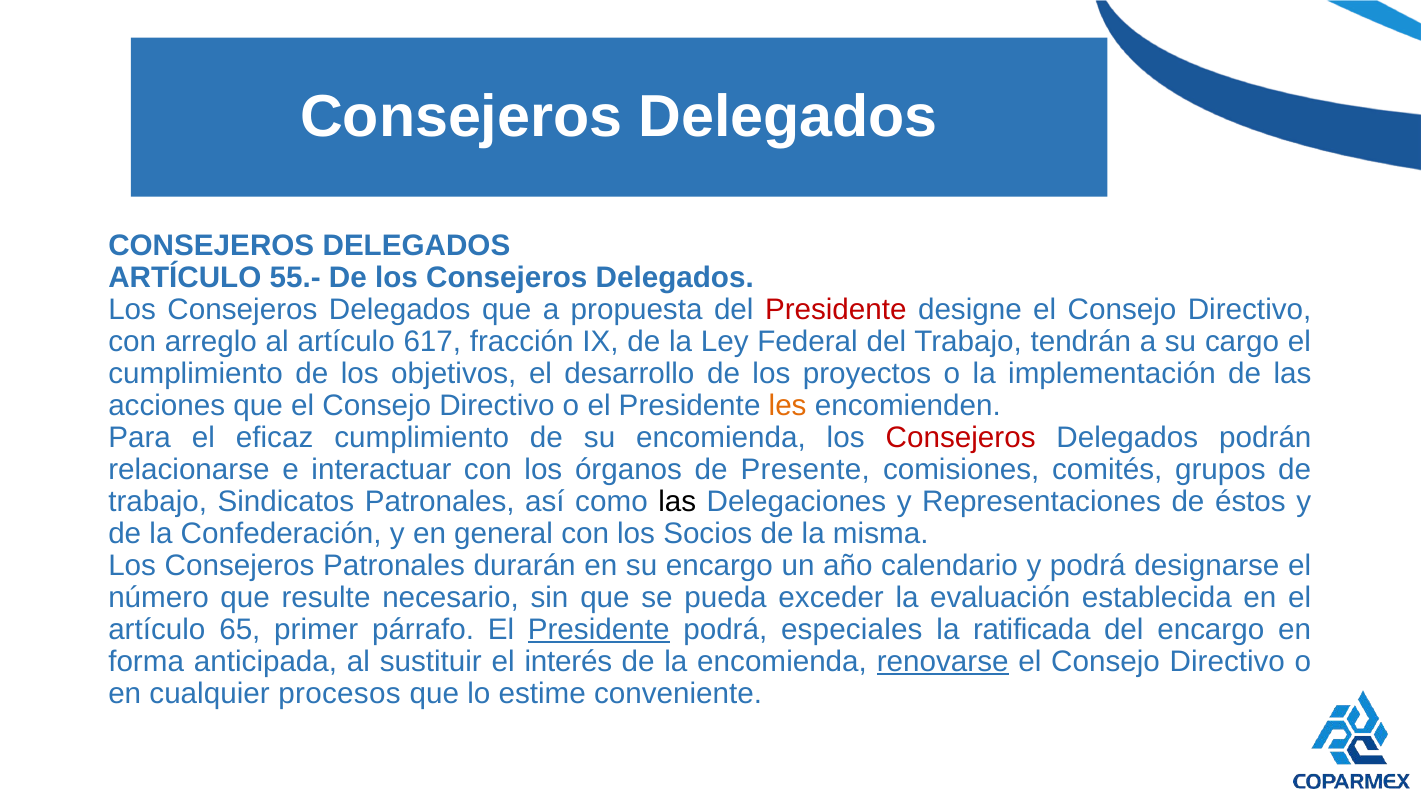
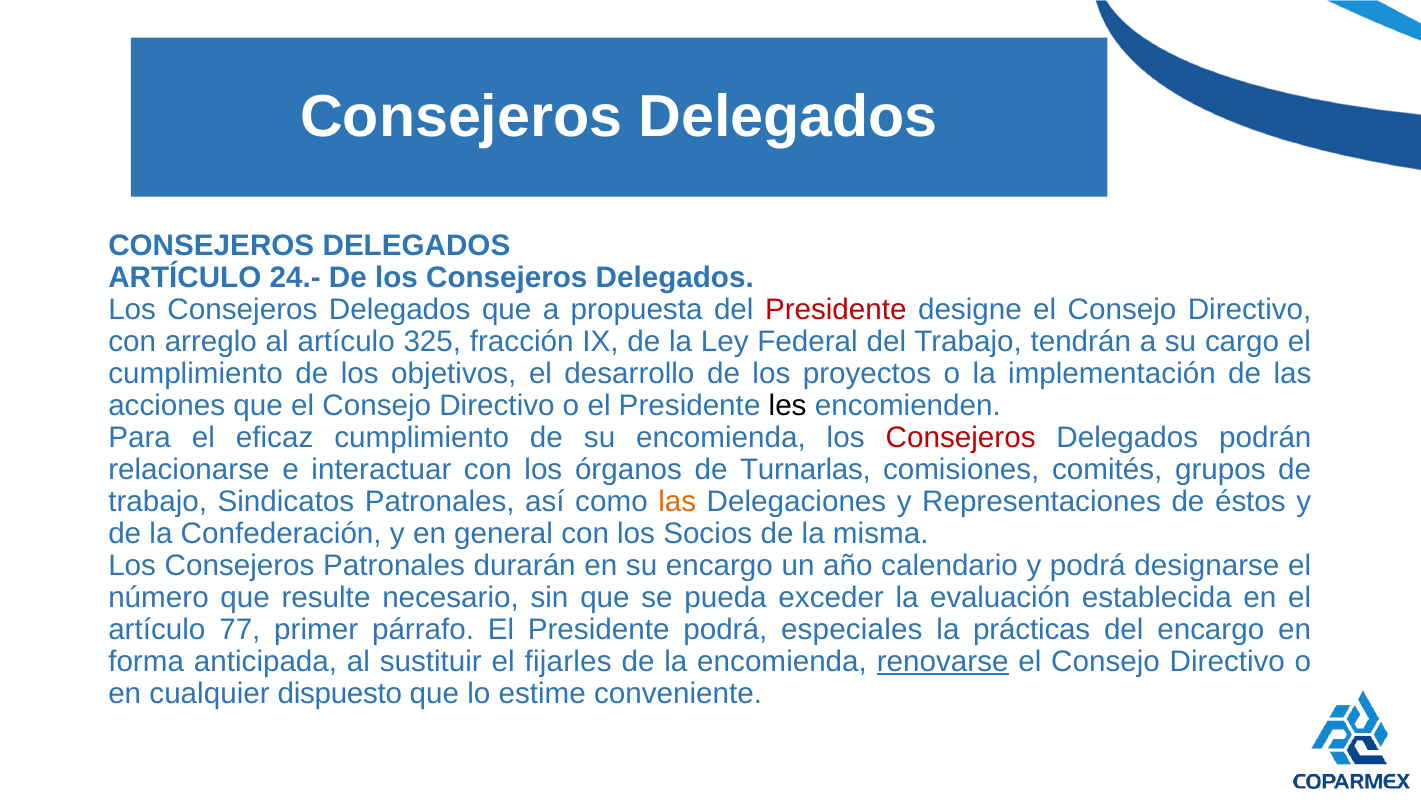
55.-: 55.- -> 24.- (295, 277)
617: 617 -> 325 (432, 341)
les colour: orange -> black (788, 405)
Presente: Presente -> Turnarlas (806, 469)
las colour: black -> orange (677, 501)
65: 65 -> 77 (240, 629)
Presidente underline: present -> none (599, 629)
ratificada: ratificada -> prácticas (1032, 629)
interés: interés -> fijarles (568, 661)
procesos: procesos -> dispuesto (340, 693)
